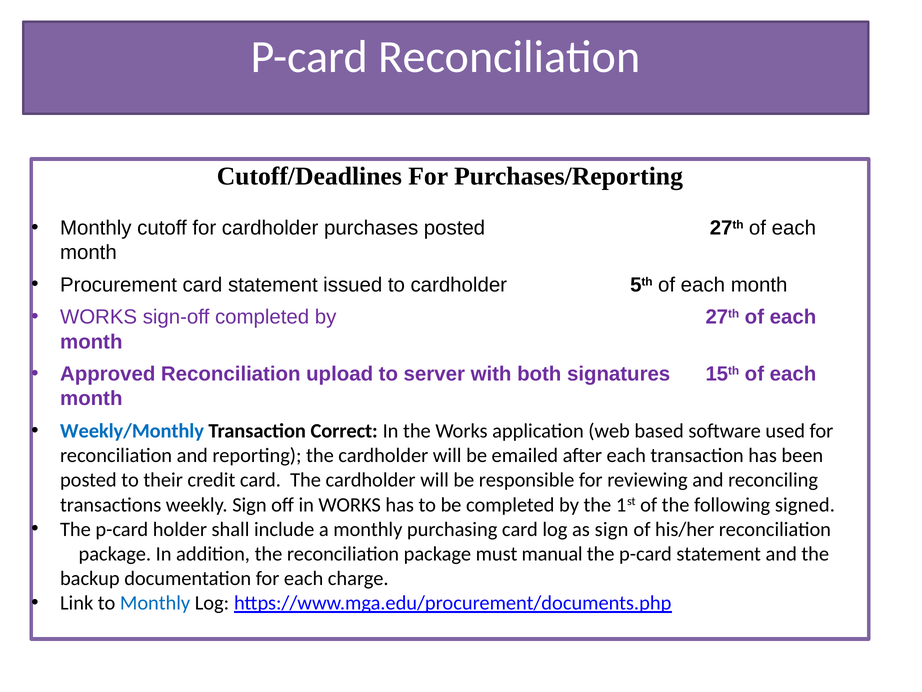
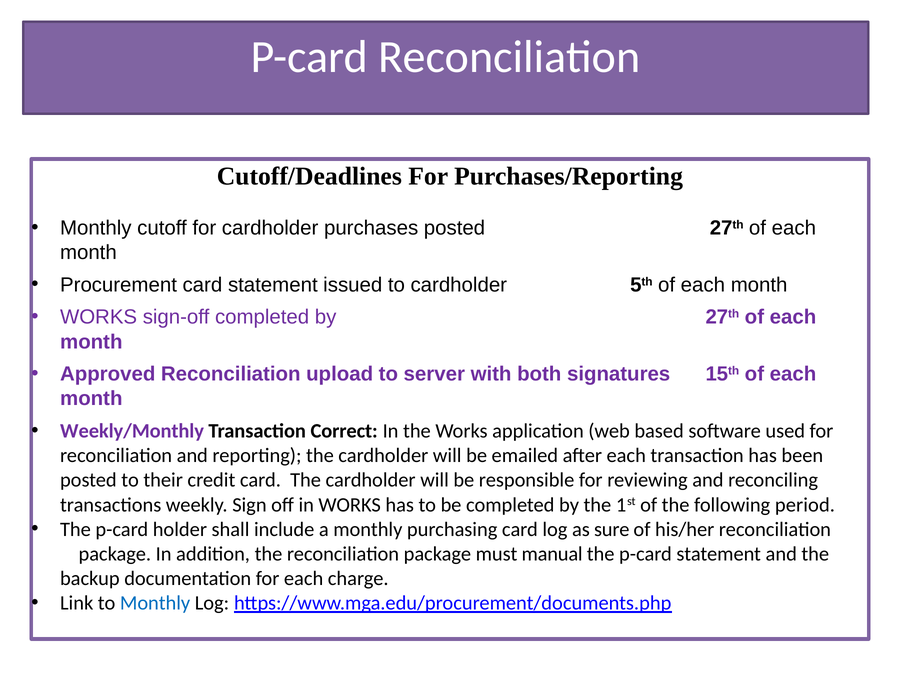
Weekly/Monthly colour: blue -> purple (132, 431)
signed: signed -> period (805, 504)
as sign: sign -> sure (612, 529)
